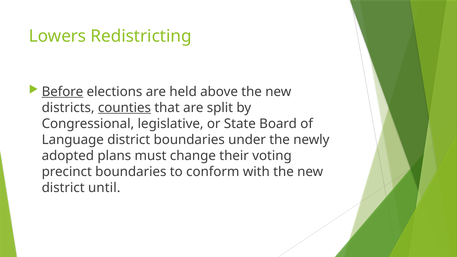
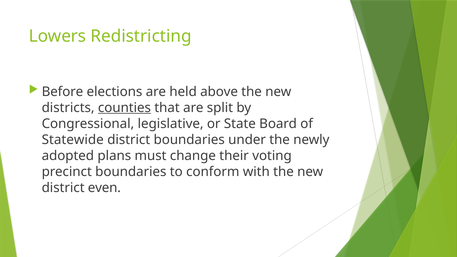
Before underline: present -> none (62, 92)
Language: Language -> Statewide (73, 140)
until: until -> even (104, 188)
